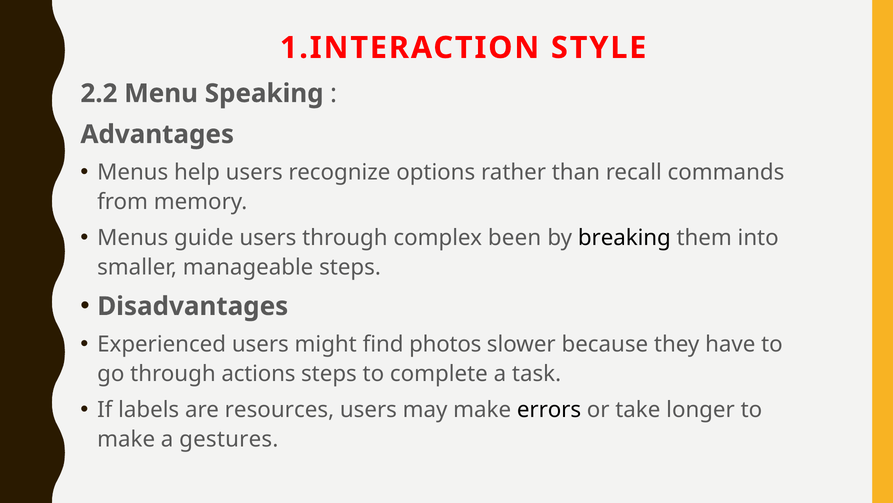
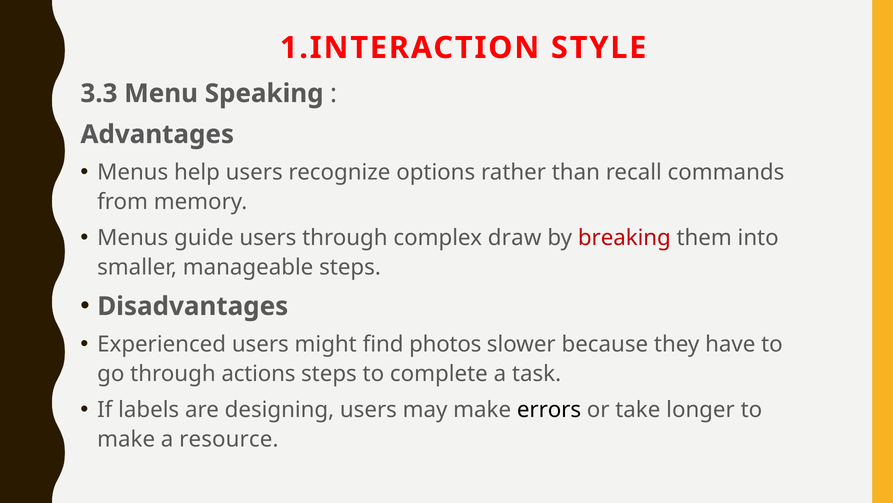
2.2: 2.2 -> 3.3 (99, 93)
been: been -> draw (515, 238)
breaking colour: black -> red (624, 238)
resources: resources -> designing (279, 409)
gestures: gestures -> resource (229, 439)
